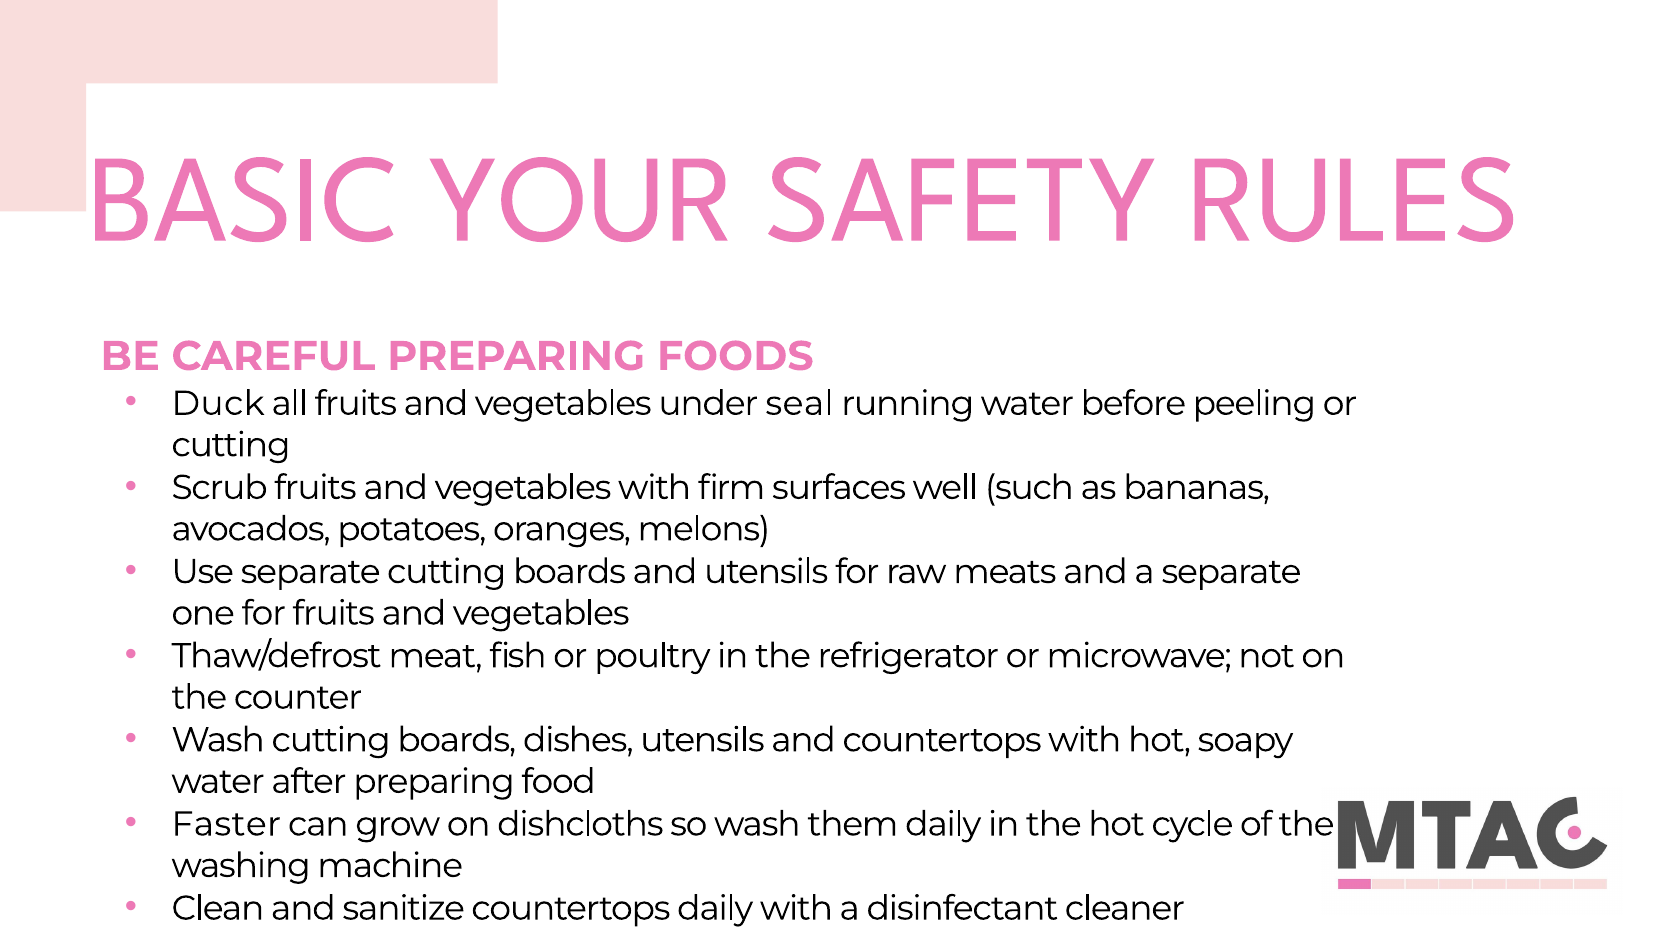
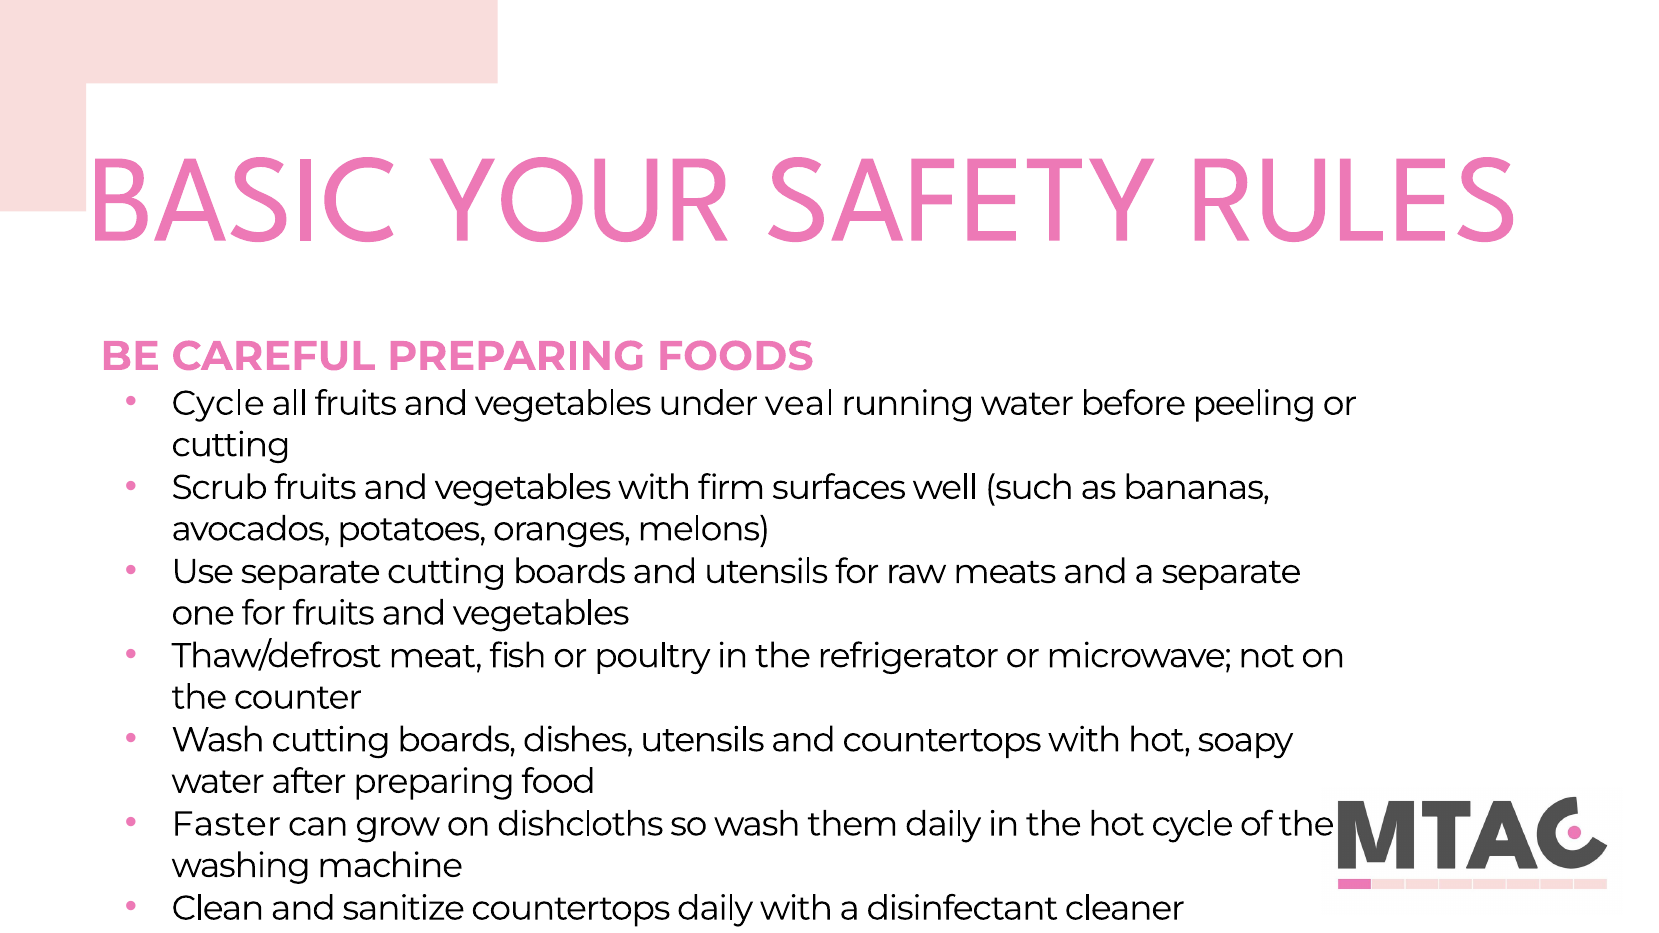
Duck: Duck -> Cycle (218, 403)
seal: seal -> veal (800, 403)
